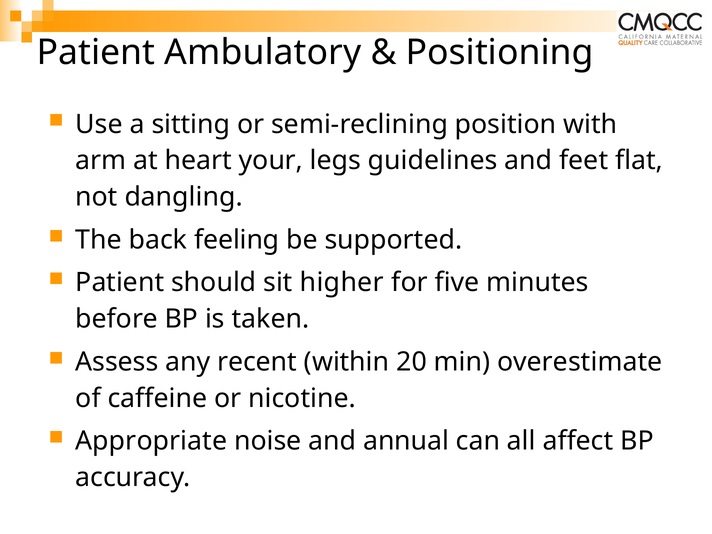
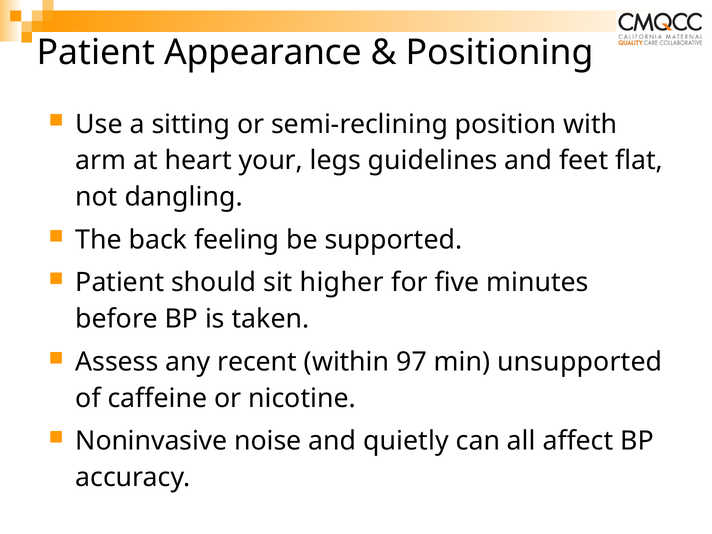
Ambulatory: Ambulatory -> Appearance (263, 53)
20: 20 -> 97 (412, 362)
overestimate: overestimate -> unsupported (580, 362)
Appropriate: Appropriate -> Noninvasive (151, 441)
annual: annual -> quietly (406, 441)
